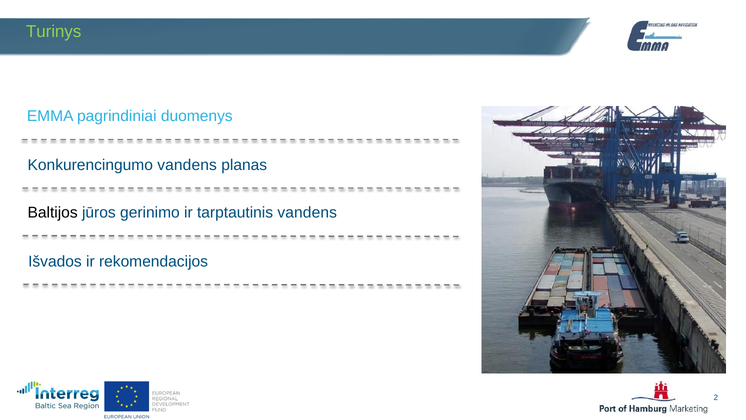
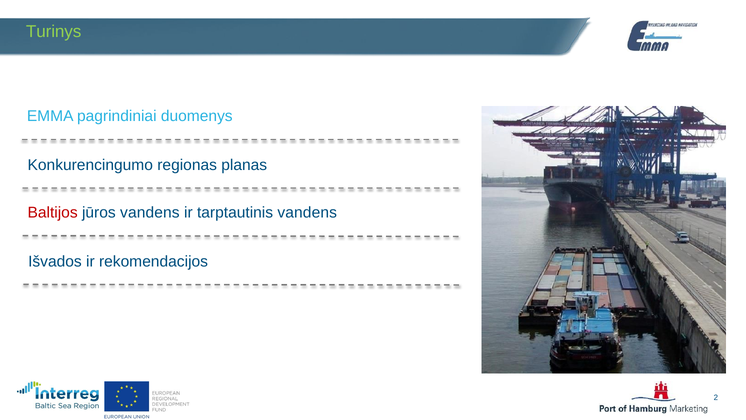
Konkurencingumo vandens: vandens -> regionas (187, 165)
Baltijos colour: black -> red (53, 213)
jūros gerinimo: gerinimo -> vandens (150, 213)
